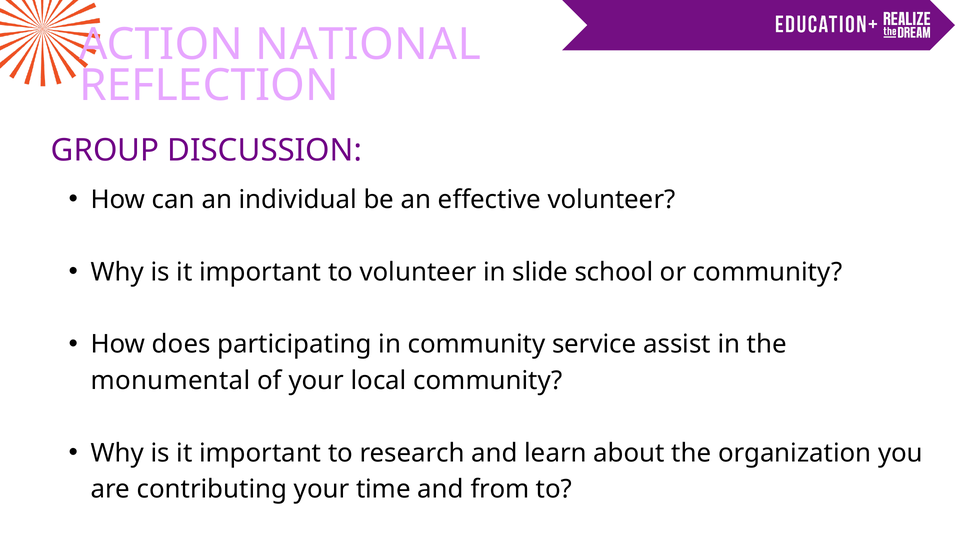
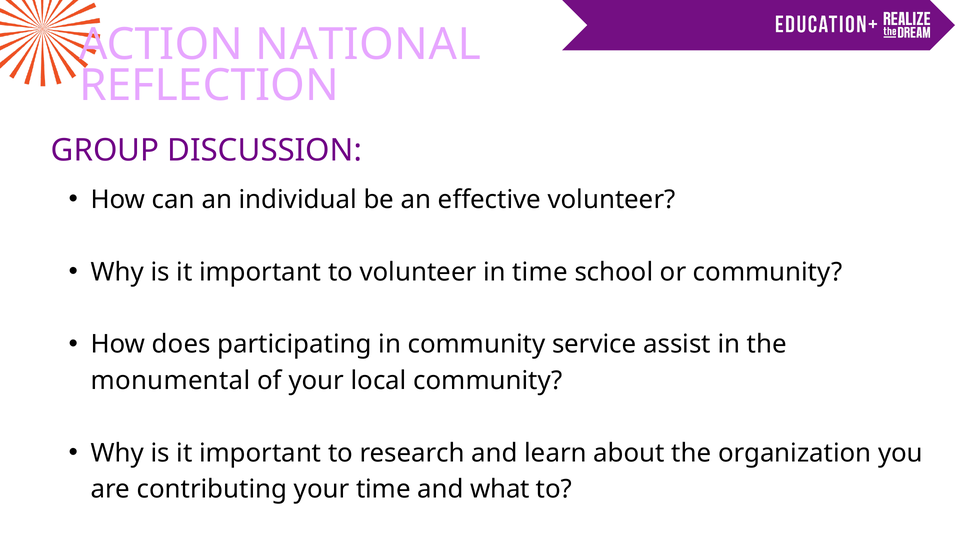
in slide: slide -> time (540, 272)
from: from -> what (500, 489)
